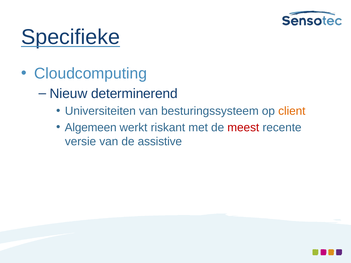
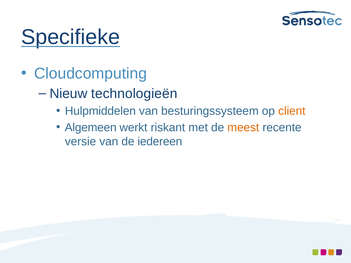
determinerend: determinerend -> technologieën (134, 94)
Universiteiten: Universiteiten -> Hulpmiddelen (100, 111)
meest colour: red -> orange (243, 128)
assistive: assistive -> iedereen (160, 142)
